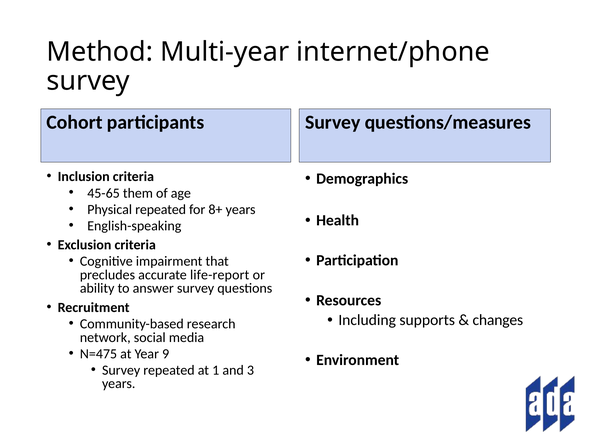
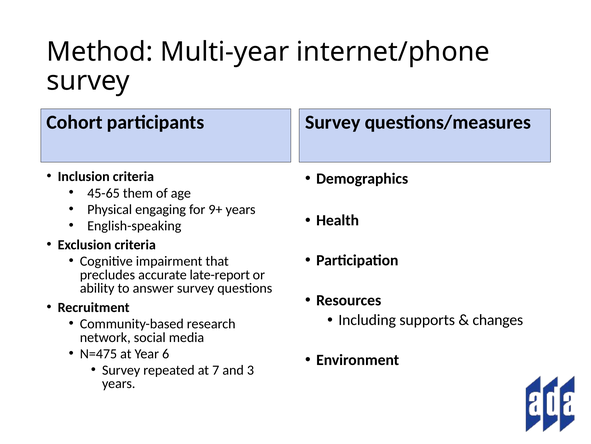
Physical repeated: repeated -> engaging (161, 209)
8+: 8+ -> 9+ (215, 209)
life-report: life-report -> late-report (220, 274)
9: 9 -> 6 (166, 353)
1: 1 -> 7 (216, 369)
